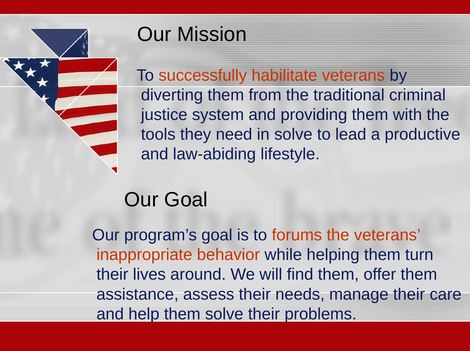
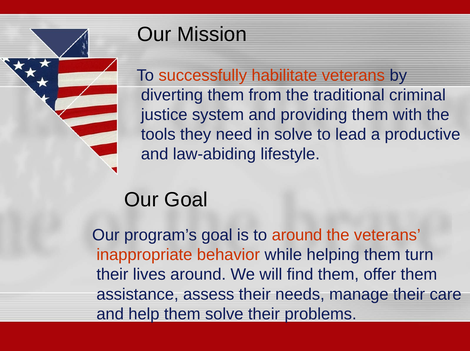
to forums: forums -> around (297, 235)
